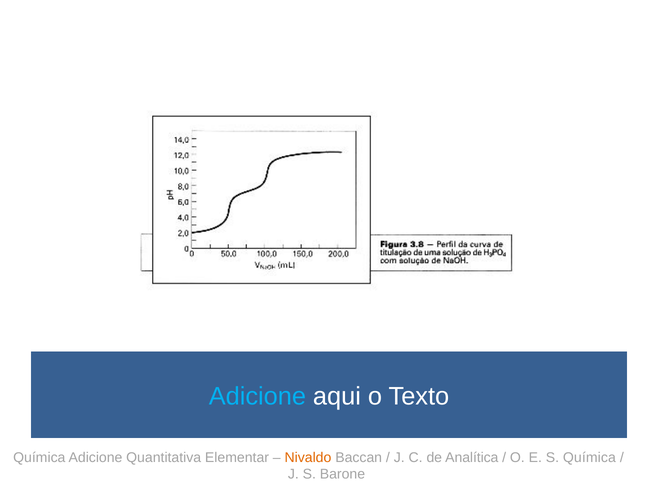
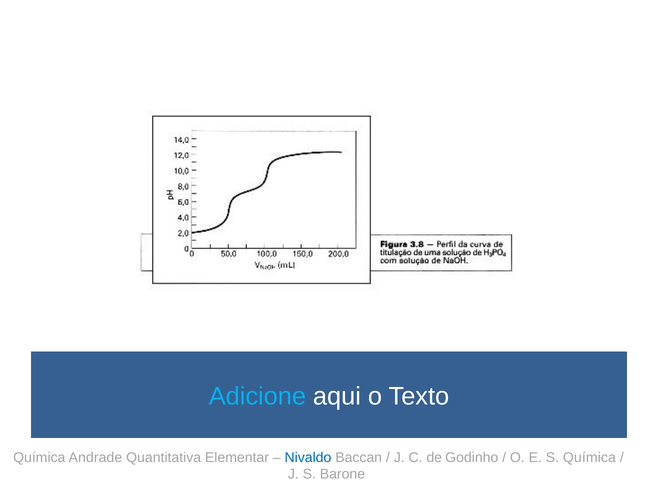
Química Adicione: Adicione -> Andrade (95, 458)
Nivaldo colour: orange -> blue (308, 458)
Analítica: Analítica -> Godinho (472, 458)
